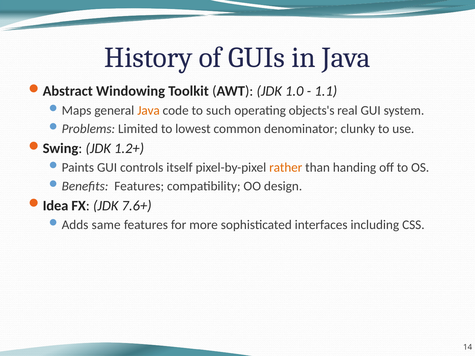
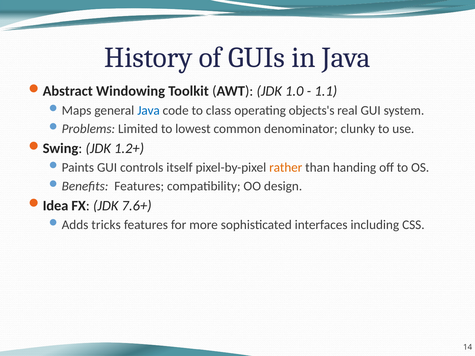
Java colour: orange -> blue (149, 110)
such: such -> class (219, 110)
same: same -> tricks (106, 225)
